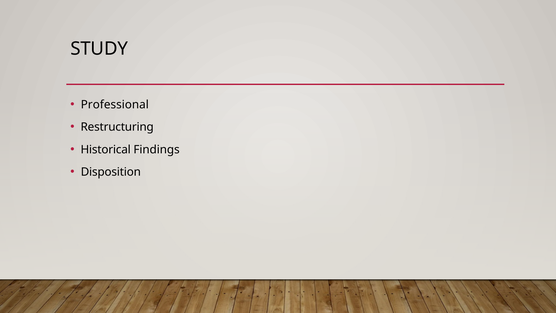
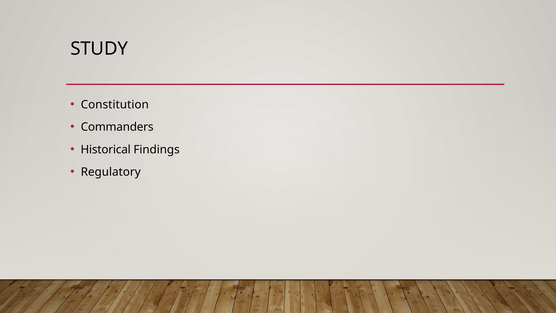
Professional: Professional -> Constitution (115, 105)
Restructuring: Restructuring -> Commanders (117, 127)
Disposition: Disposition -> Regulatory (111, 172)
